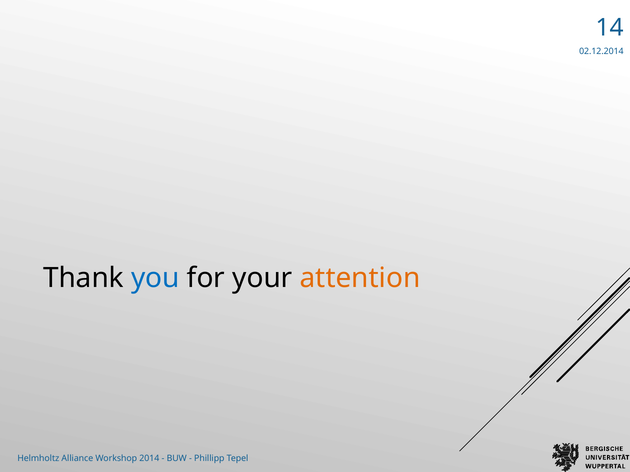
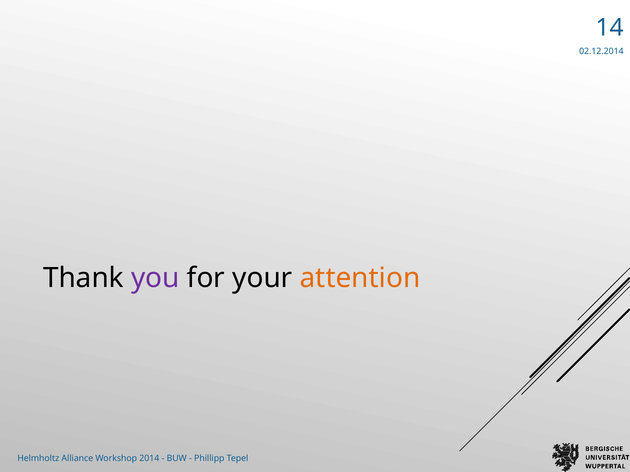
you colour: blue -> purple (155, 278)
